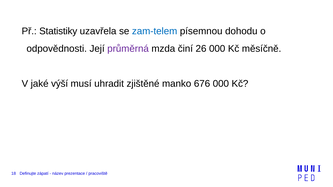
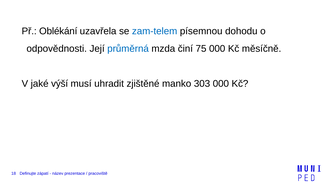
Statistiky: Statistiky -> Oblékání (58, 31)
průměrná colour: purple -> blue (128, 49)
26: 26 -> 75 (201, 49)
676: 676 -> 303 (202, 84)
